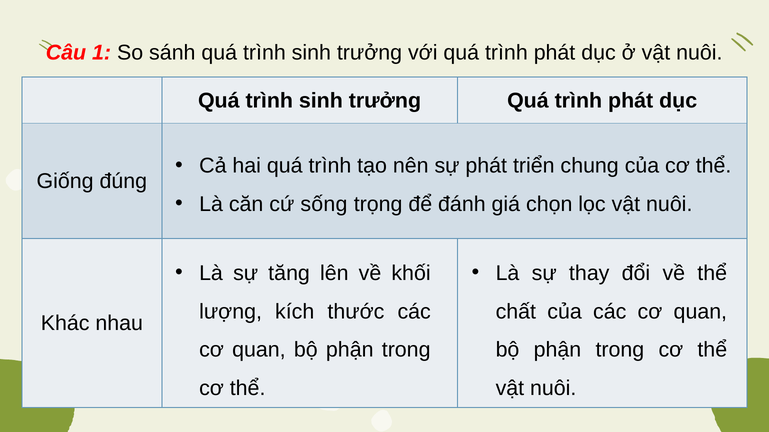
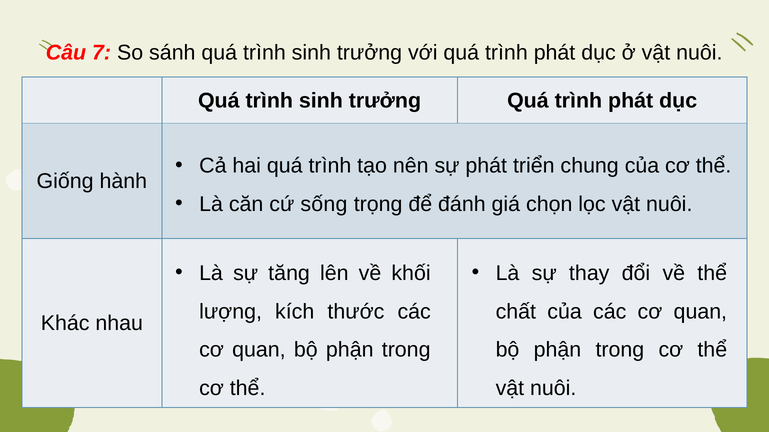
1: 1 -> 7 (102, 53)
đúng: đúng -> hành (123, 181)
